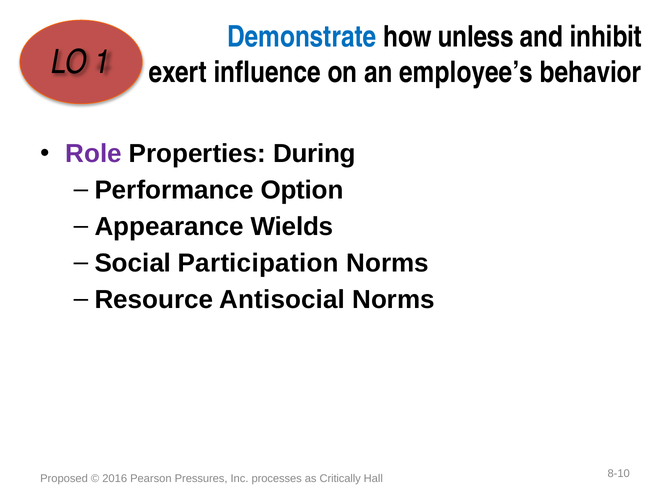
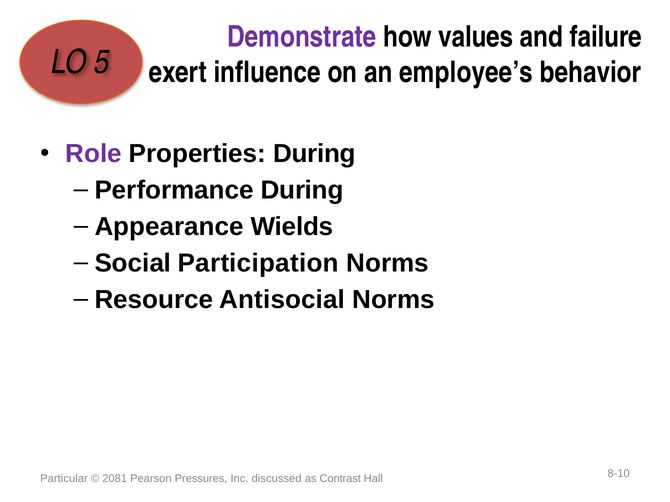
Demonstrate colour: blue -> purple (302, 37)
unless: unless -> values (476, 37)
inhibit: inhibit -> failure (606, 37)
1: 1 -> 5 (102, 62)
Performance Option: Option -> During (302, 191)
Proposed: Proposed -> Particular (64, 479)
2016: 2016 -> 2081 (115, 479)
processes: processes -> discussed (277, 479)
Critically: Critically -> Contrast (340, 479)
